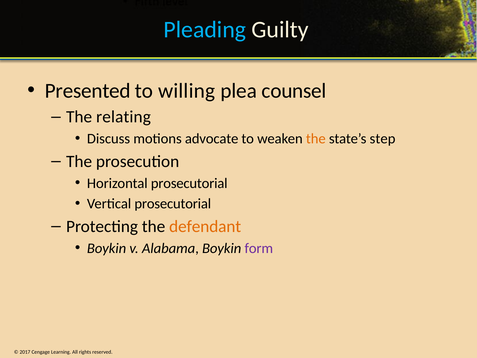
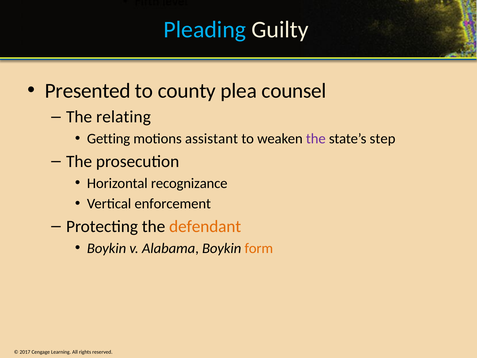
willing: willing -> county (187, 91)
Discuss: Discuss -> Getting (109, 139)
advocate: advocate -> assistant (212, 139)
the colour: orange -> purple (316, 139)
Horizontal prosecutorial: prosecutorial -> recognizance (189, 183)
Vertical prosecutorial: prosecutorial -> enforcement (173, 204)
form colour: purple -> orange (259, 248)
